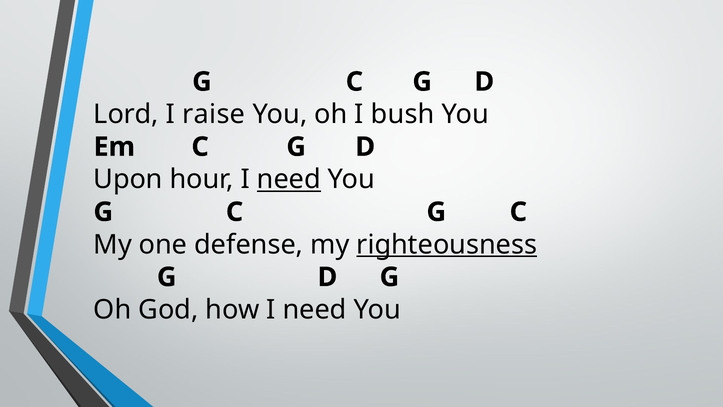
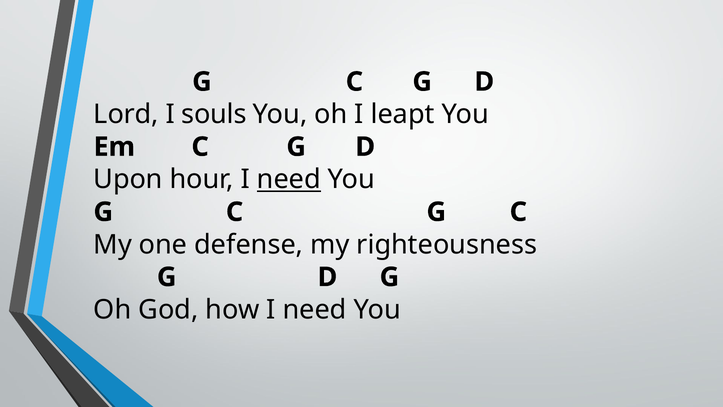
raise: raise -> souls (214, 114)
bush: bush -> leapt (403, 114)
righteousness underline: present -> none (447, 244)
